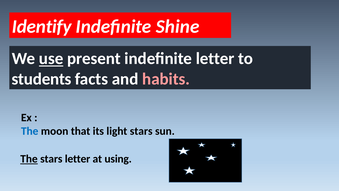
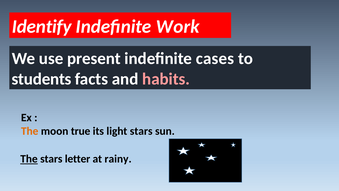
Shine: Shine -> Work (178, 26)
use underline: present -> none (51, 59)
indefinite letter: letter -> cases (215, 59)
The colour: blue -> orange (30, 131)
that: that -> true (81, 131)
using: using -> rainy (118, 159)
